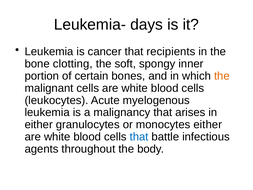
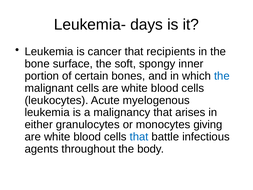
clotting: clotting -> surface (73, 64)
the colour: orange -> blue (222, 76)
monocytes either: either -> giving (208, 124)
